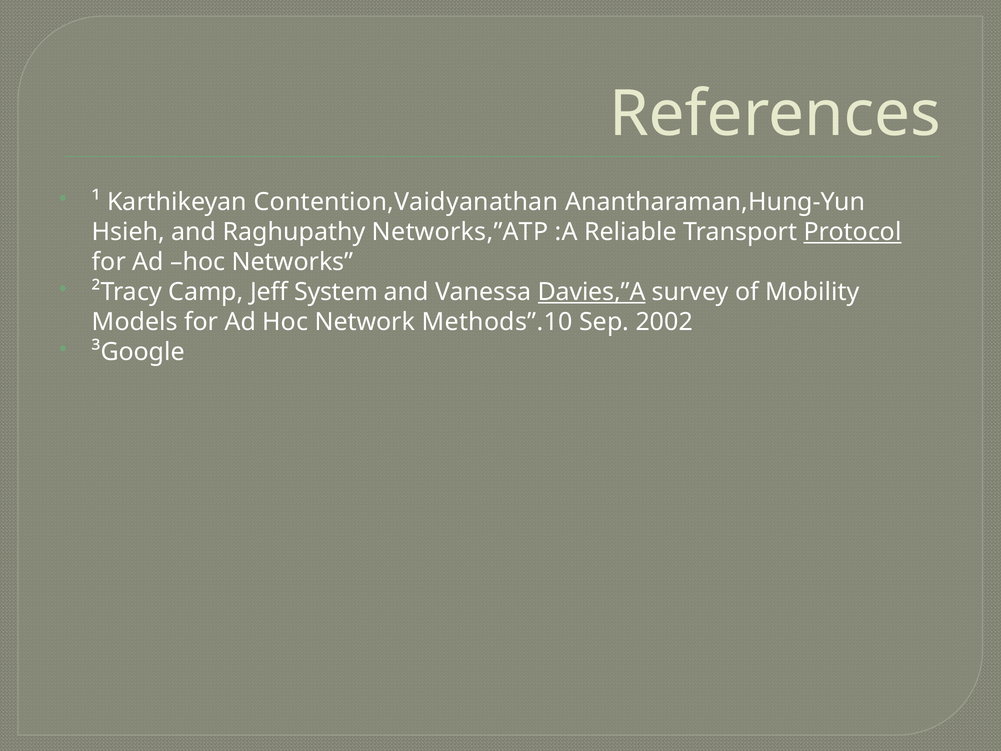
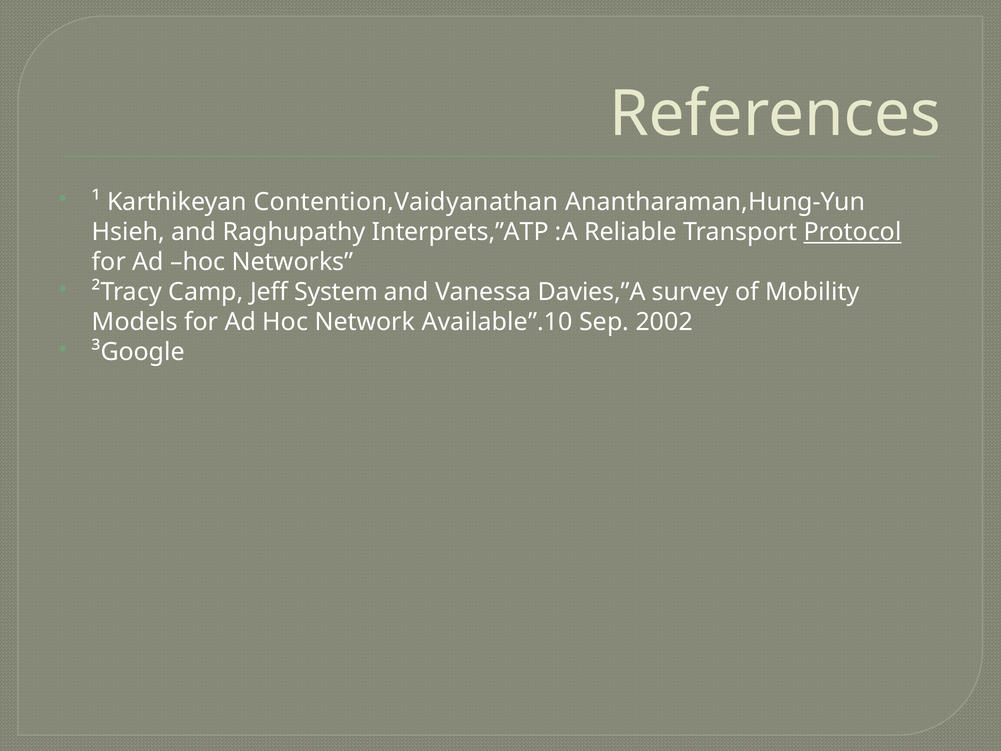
Networks,”ATP: Networks,”ATP -> Interprets,”ATP (460, 232)
Davies,”A underline: present -> none (592, 292)
Methods”.10: Methods”.10 -> Available”.10 (497, 322)
